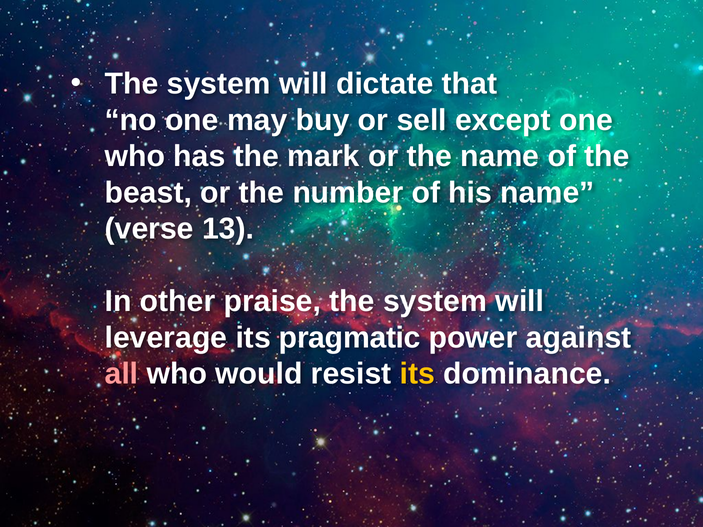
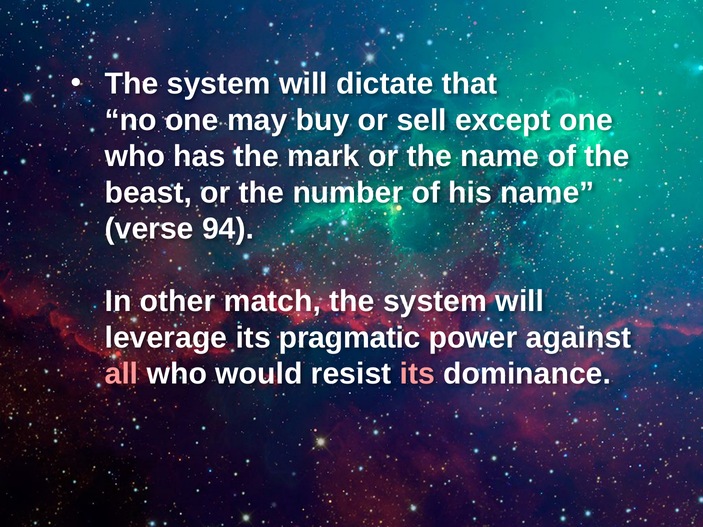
13: 13 -> 94 (228, 229)
praise: praise -> match (272, 301)
its colour: yellow -> pink (417, 374)
